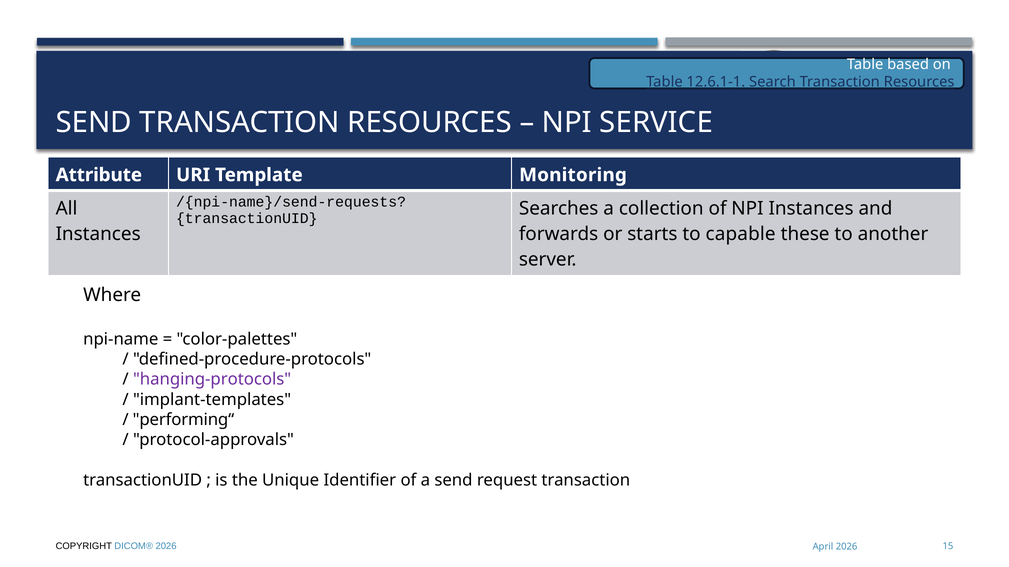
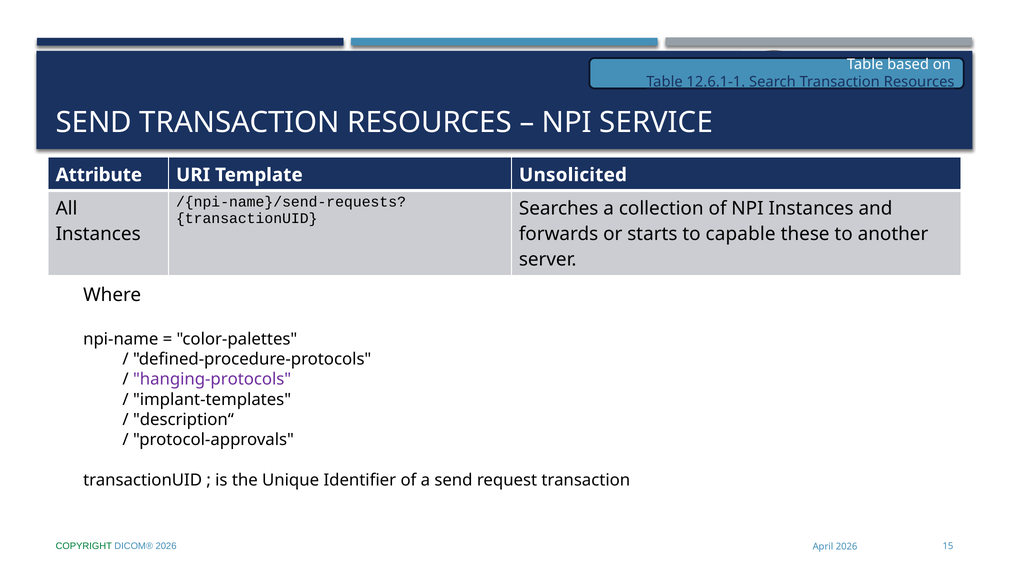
Monitoring: Monitoring -> Unsolicited (573, 175)
performing“: performing“ -> description“ (183, 420)
COPYRIGHT colour: black -> green (84, 547)
